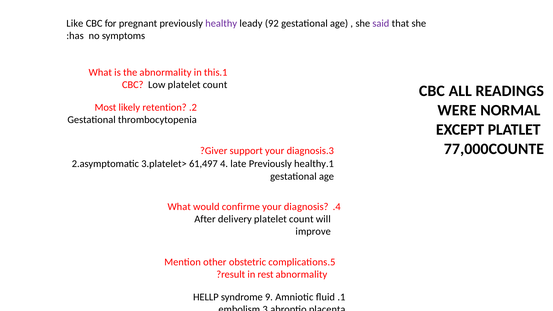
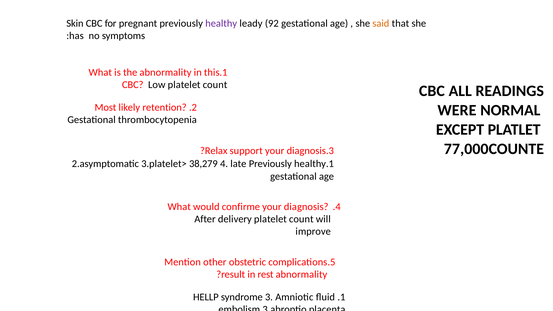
Like: Like -> Skin (75, 23)
said colour: purple -> orange (381, 23)
Giver: Giver -> Relax (216, 151)
61,497: 61,497 -> 38,279 (203, 164)
syndrome 9: 9 -> 3 (269, 297)
